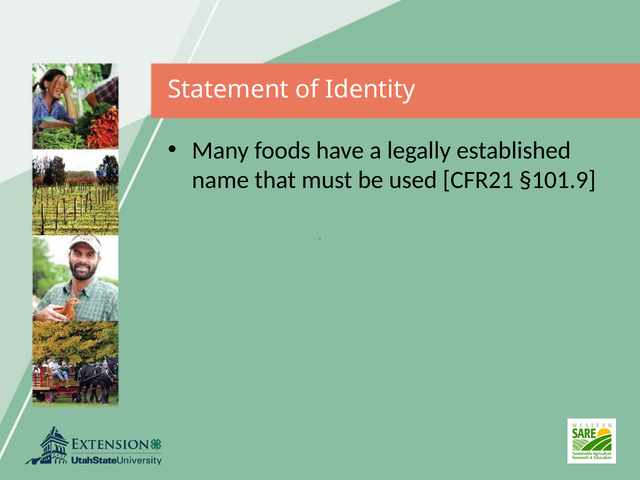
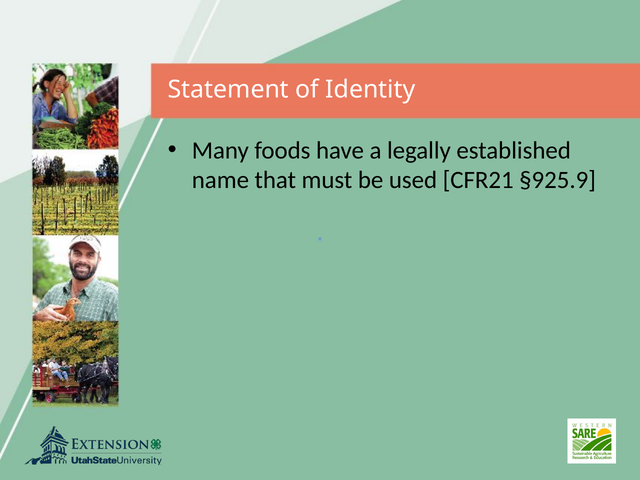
§101.9: §101.9 -> §925.9 (558, 180)
